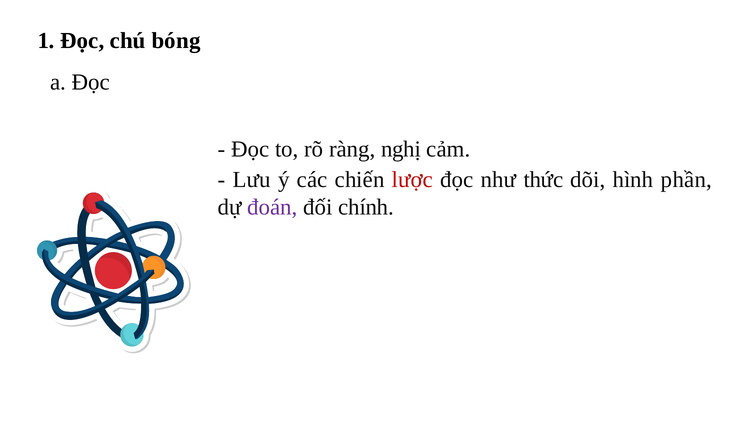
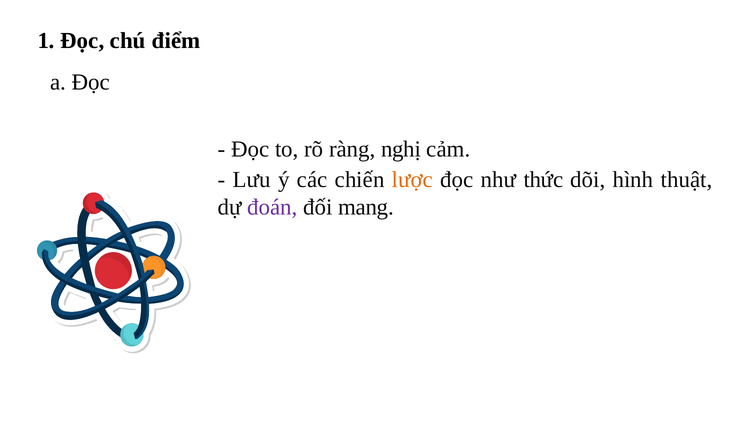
bóng: bóng -> điểm (176, 41)
lược colour: red -> orange (412, 180)
phần: phần -> thuật (687, 180)
chính: chính -> mang (366, 207)
